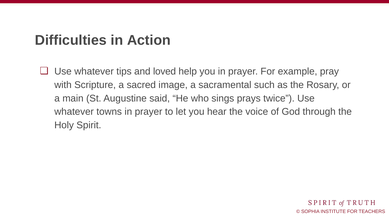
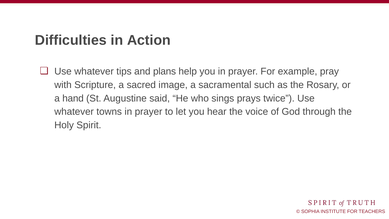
loved: loved -> plans (165, 71)
main: main -> hand (73, 98)
